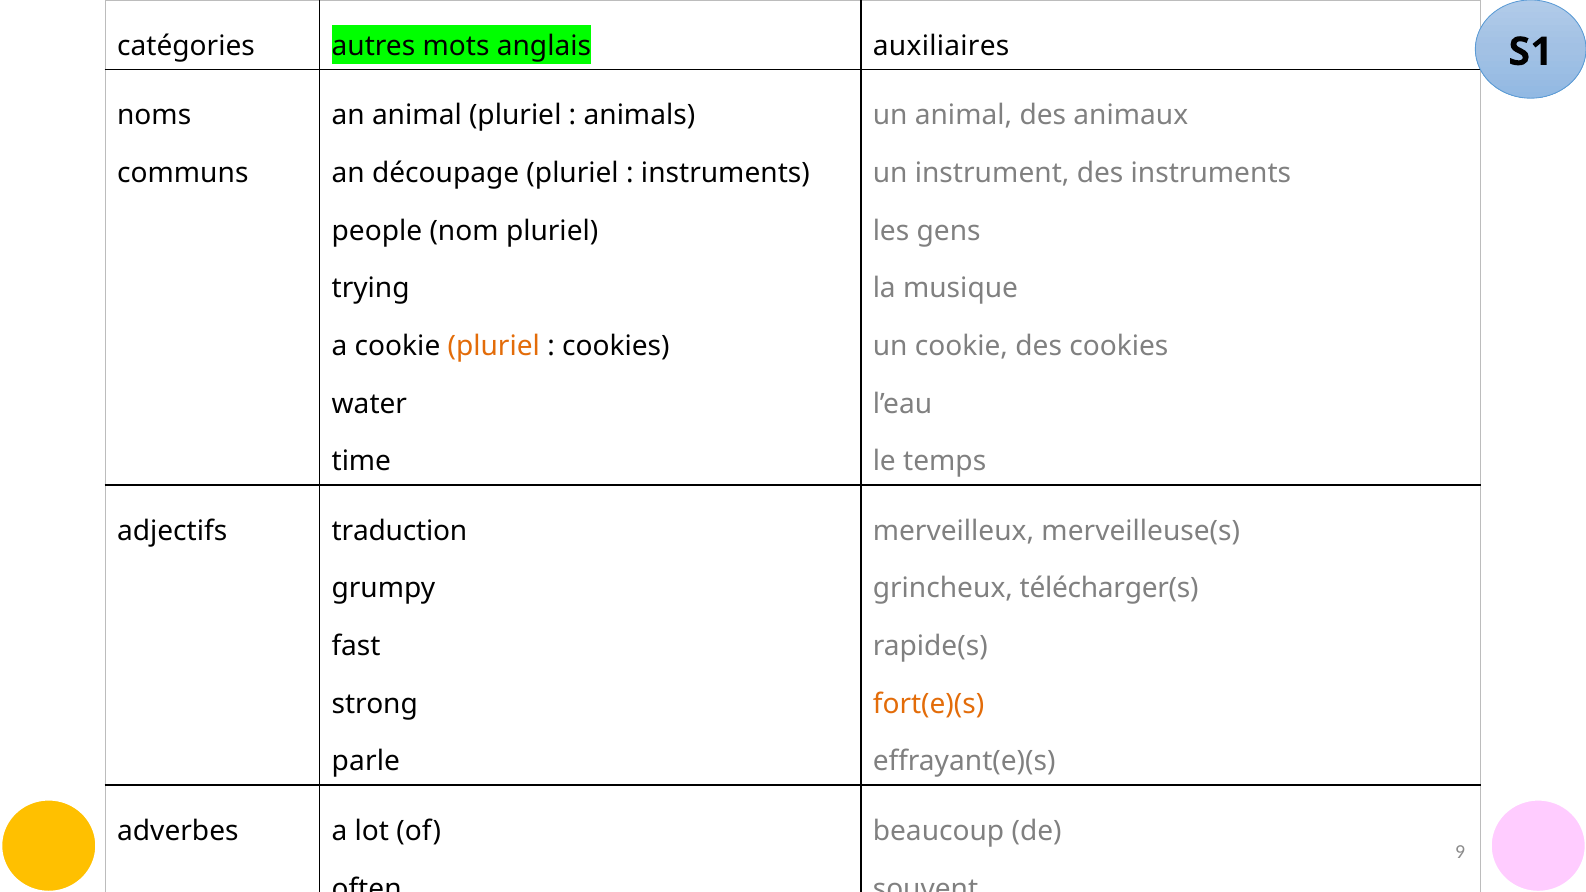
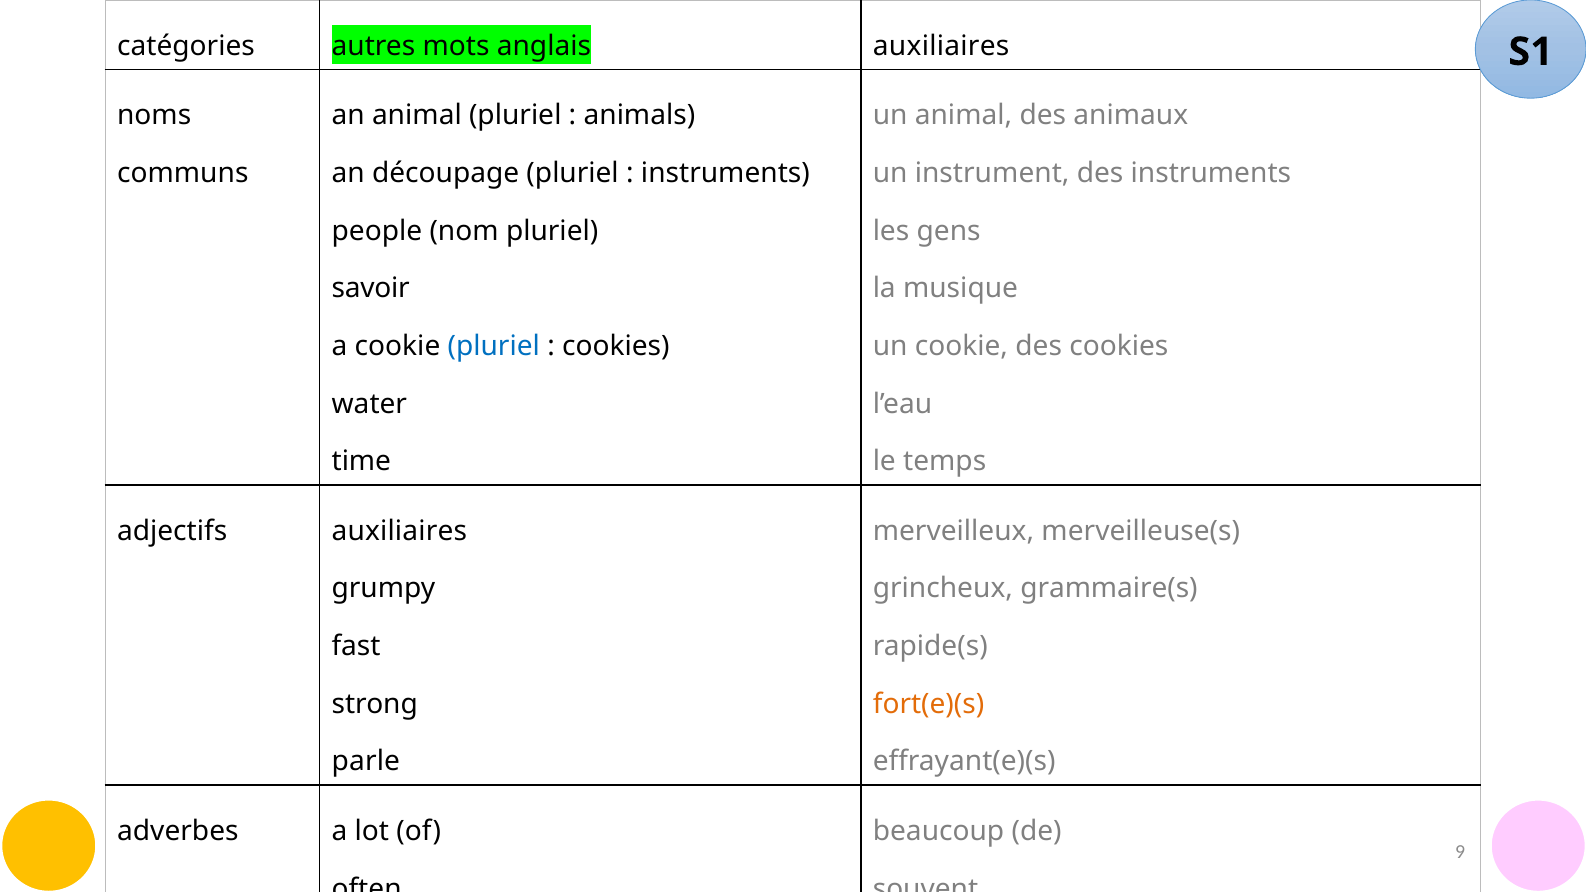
trying: trying -> savoir (371, 289)
pluriel colour: orange -> blue (494, 346)
adjectifs traduction: traduction -> auxiliaires (399, 531)
télécharger(s: télécharger(s -> grammaire(s (1109, 589)
